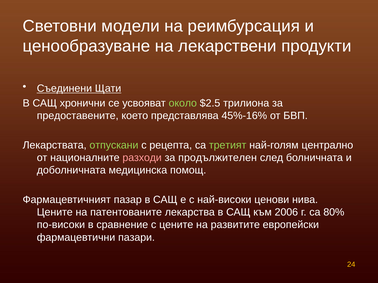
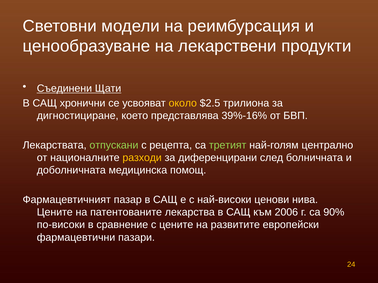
около colour: light green -> yellow (183, 103)
предоставените: предоставените -> дигностициране (78, 116)
45%-16%: 45%-16% -> 39%-16% (244, 116)
разходи colour: pink -> yellow (142, 158)
продължителен: продължителен -> диференцирани (218, 158)
80%: 80% -> 90% (334, 213)
